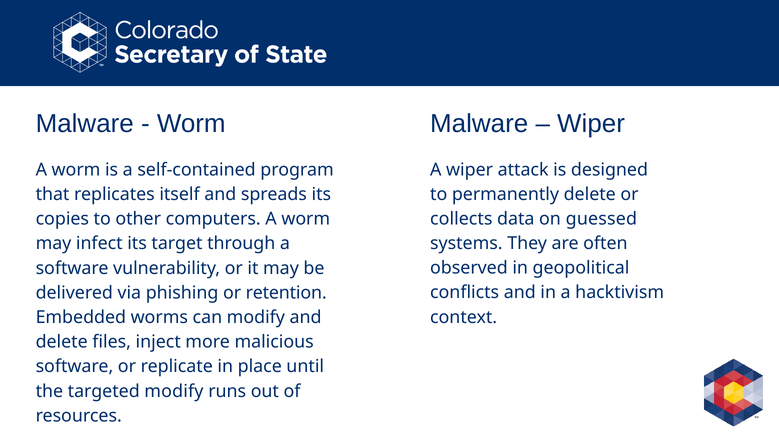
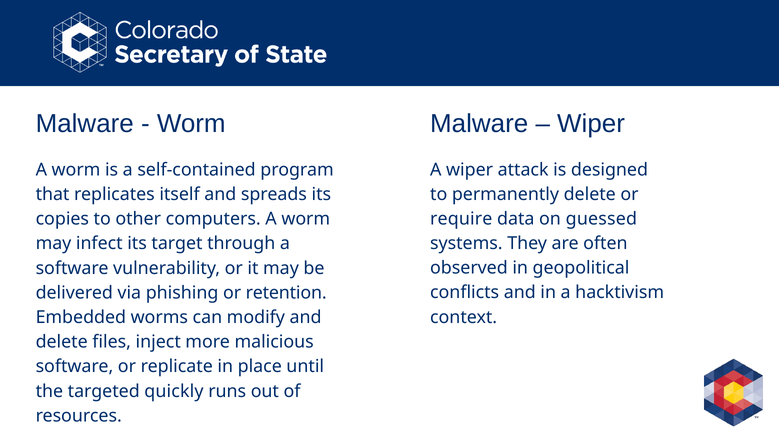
collects: collects -> require (461, 219)
targeted modify: modify -> quickly (174, 391)
